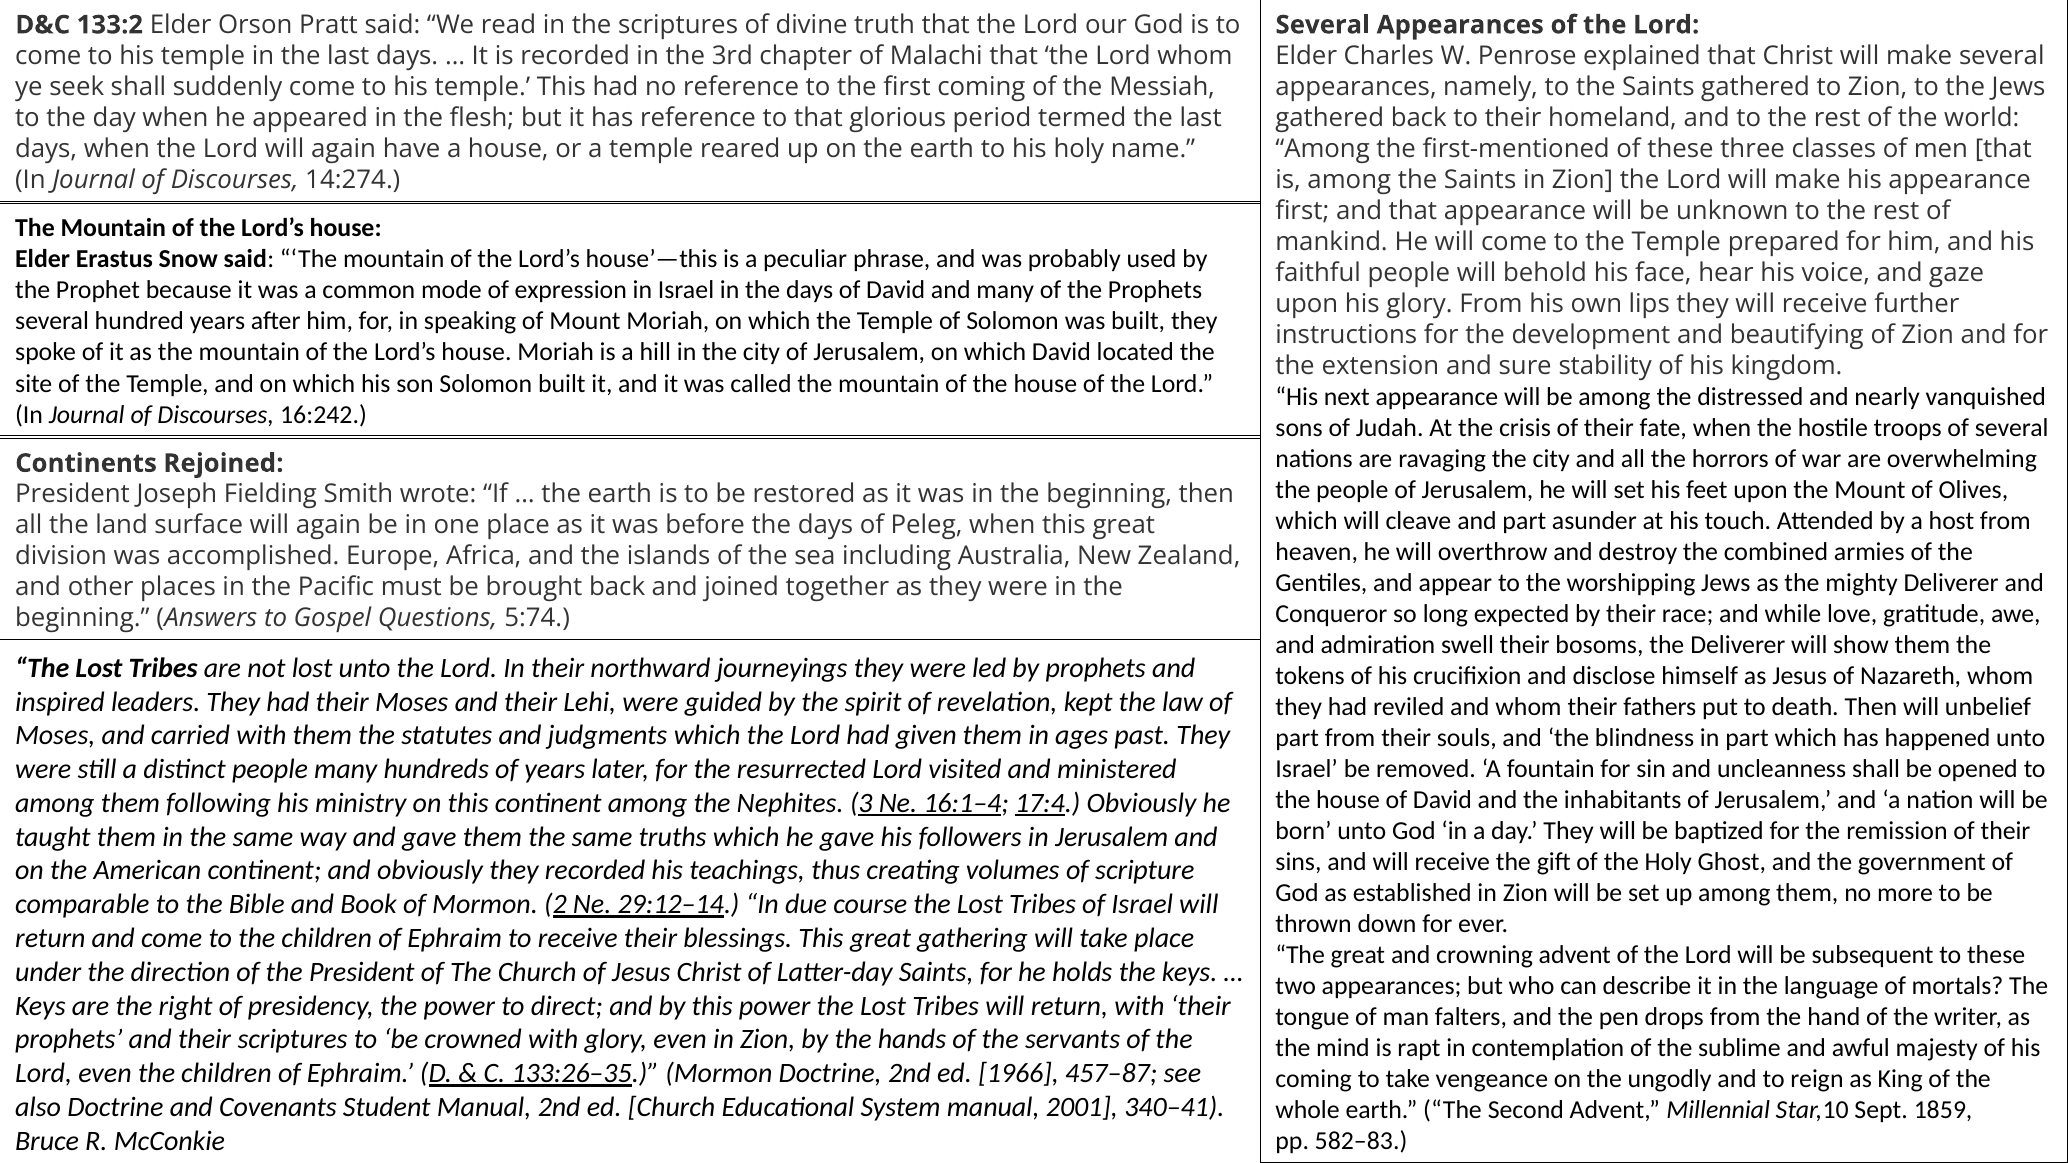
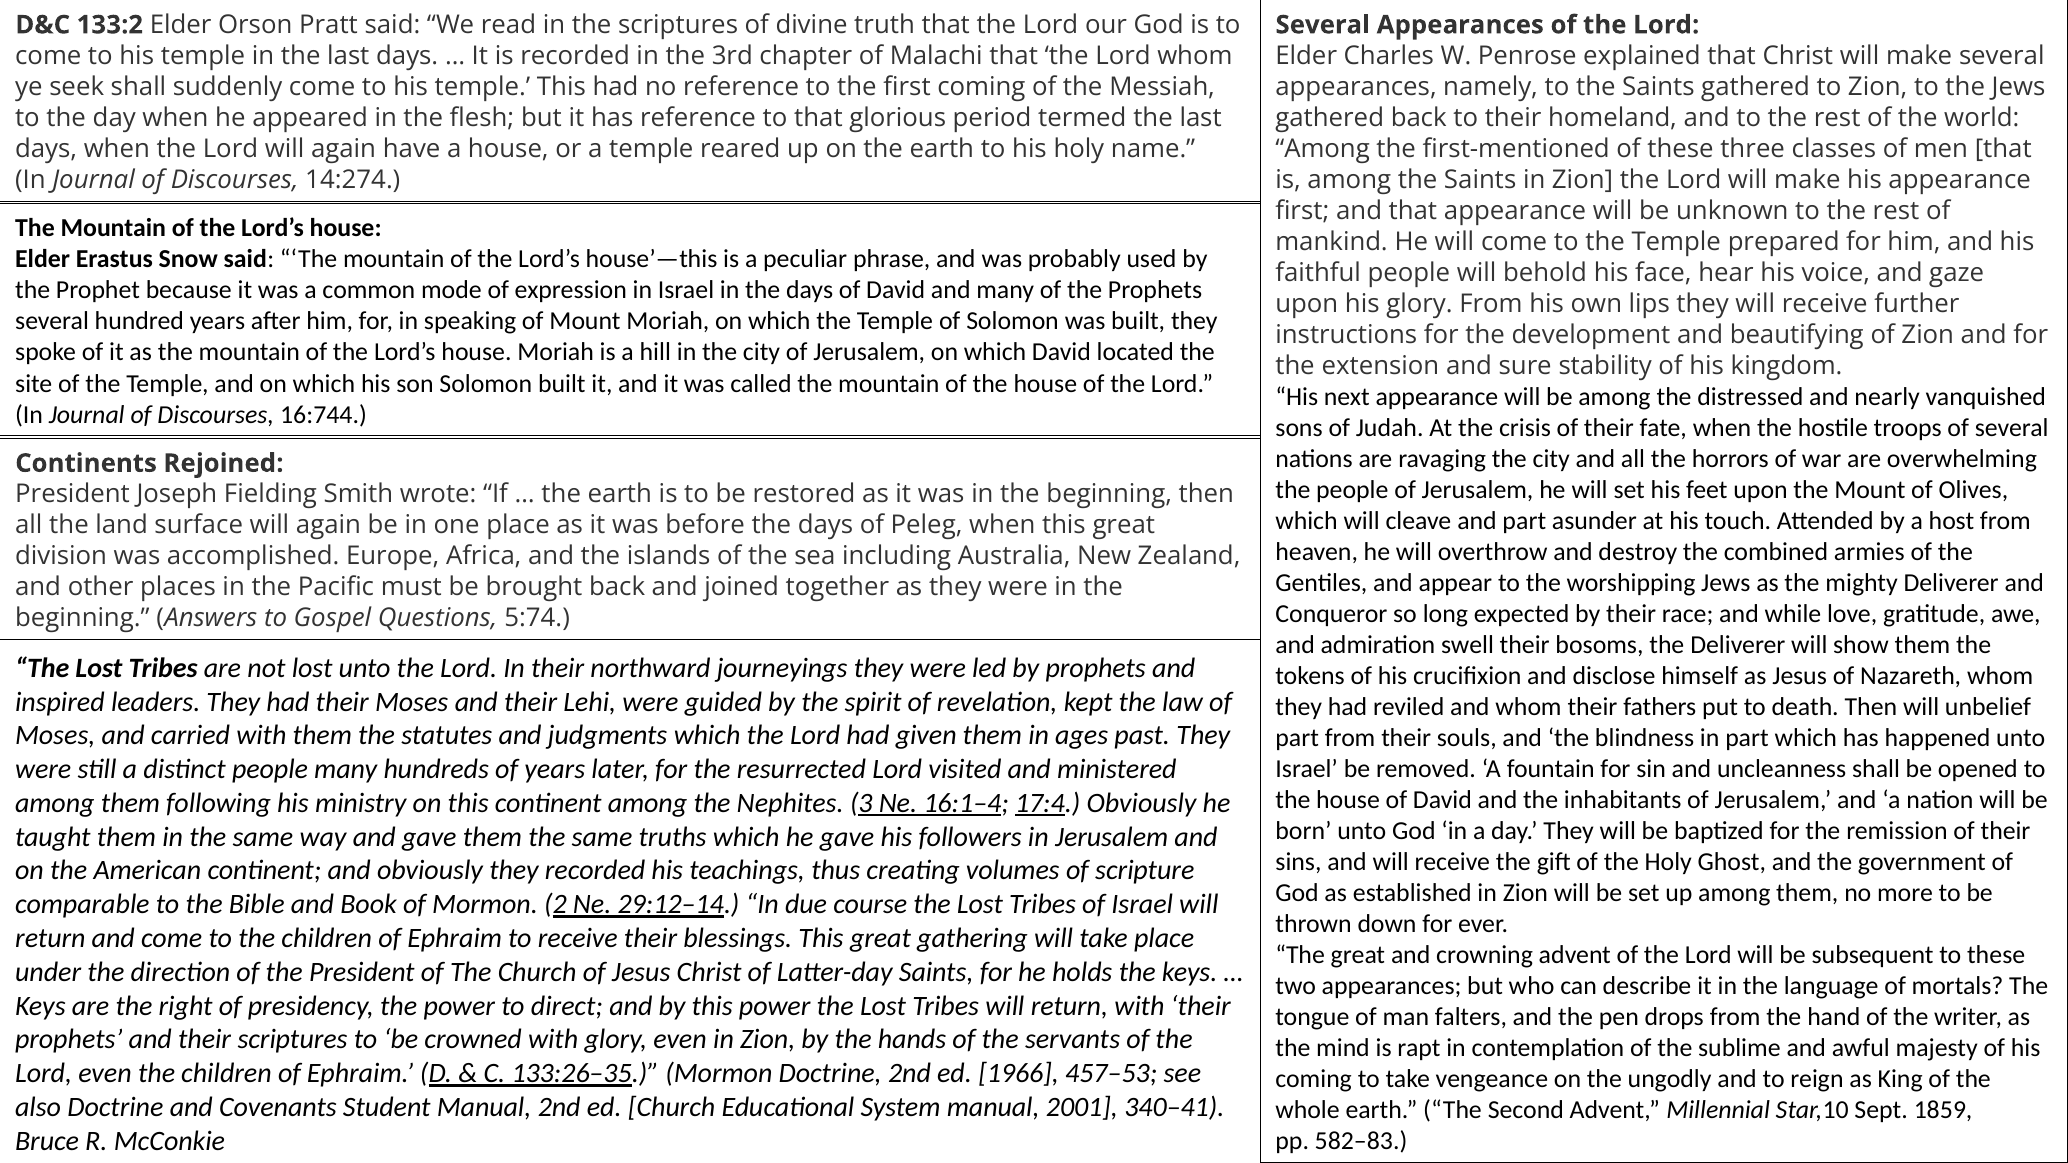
16:242: 16:242 -> 16:744 (324, 415)
457–87: 457–87 -> 457–53 (1111, 1073)
